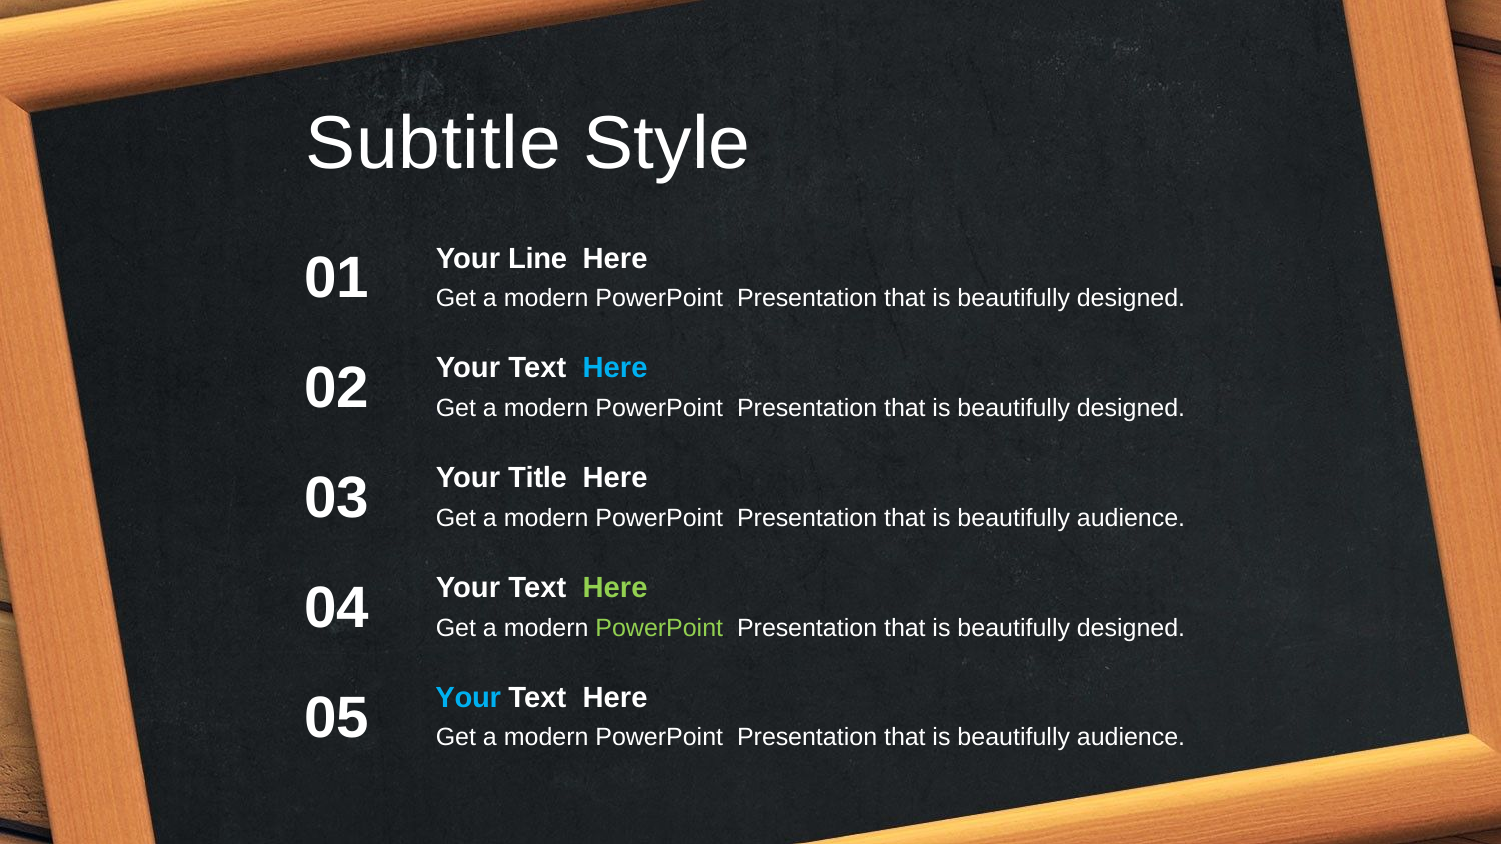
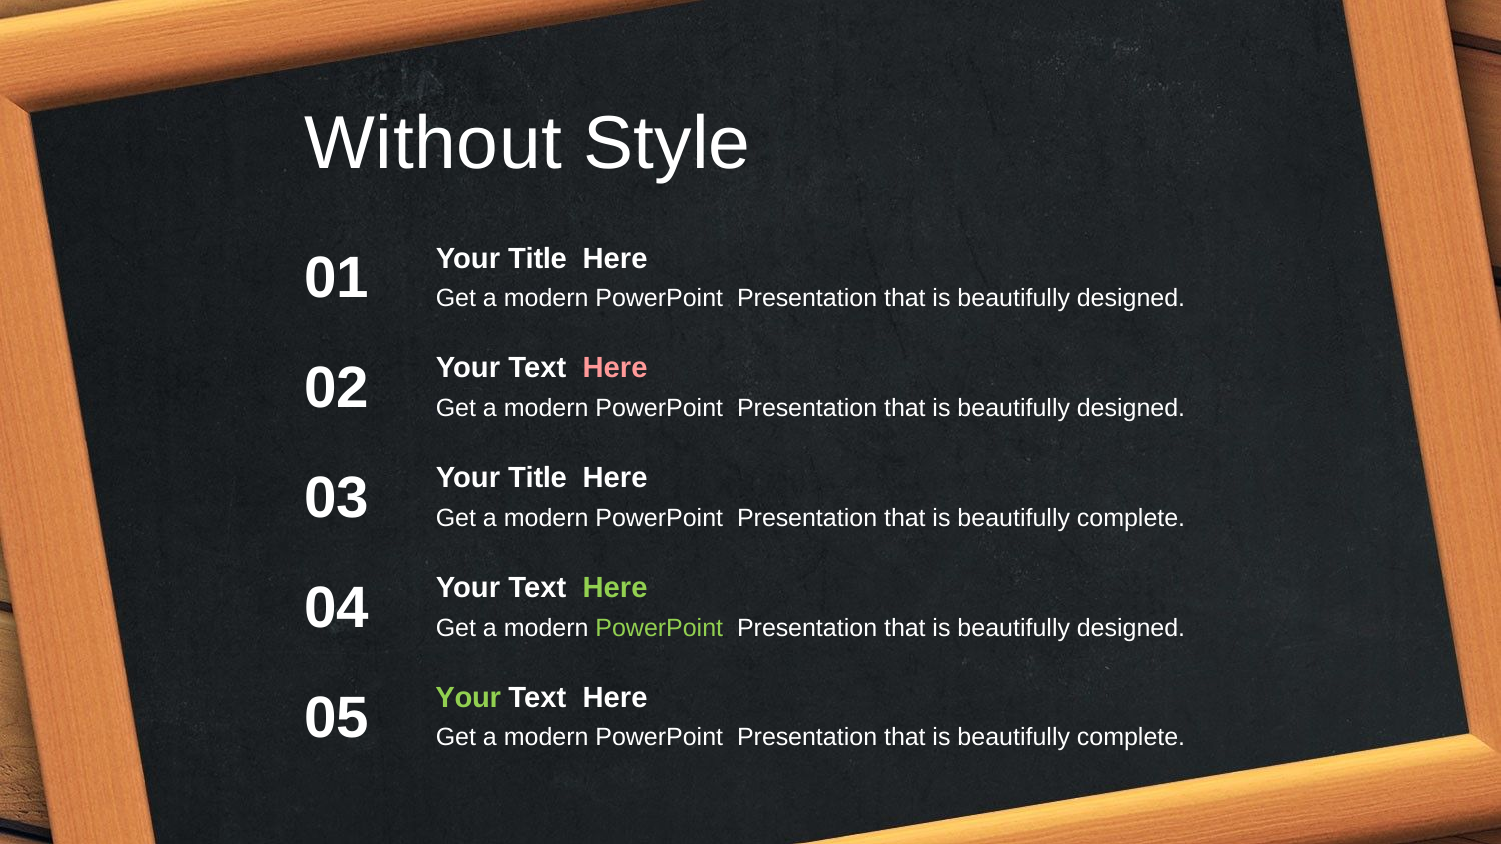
Subtitle: Subtitle -> Without (433, 144)
Line: Line -> Title (538, 258)
Here colour: light blue -> pink (615, 368)
audience: audience -> complete (1131, 518)
Your colour: light blue -> light green (468, 698)
audience: audience -> complete (1131, 738)
